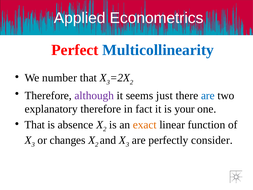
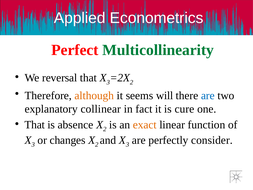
Multicollinearity colour: blue -> green (158, 50)
number: number -> reversal (60, 78)
although colour: purple -> orange (94, 95)
just: just -> will (165, 95)
explanatory therefore: therefore -> collinear (101, 109)
your: your -> cure (184, 109)
